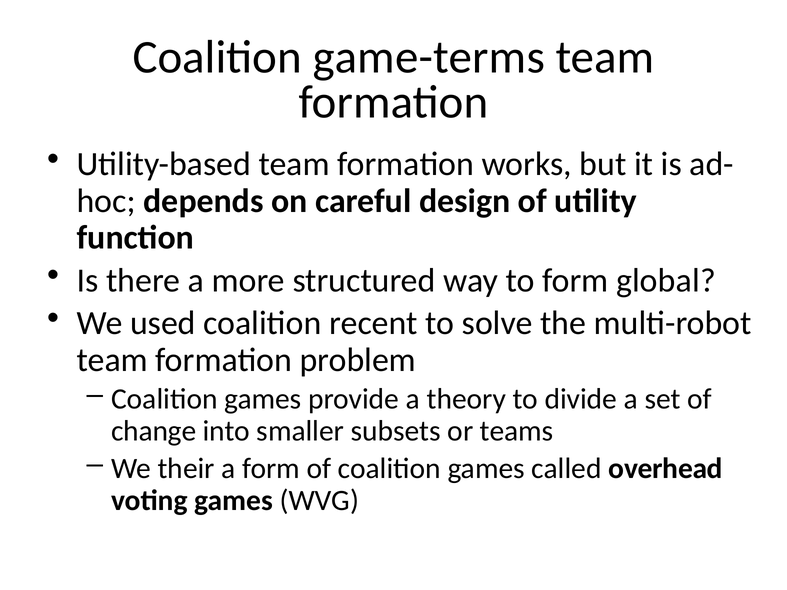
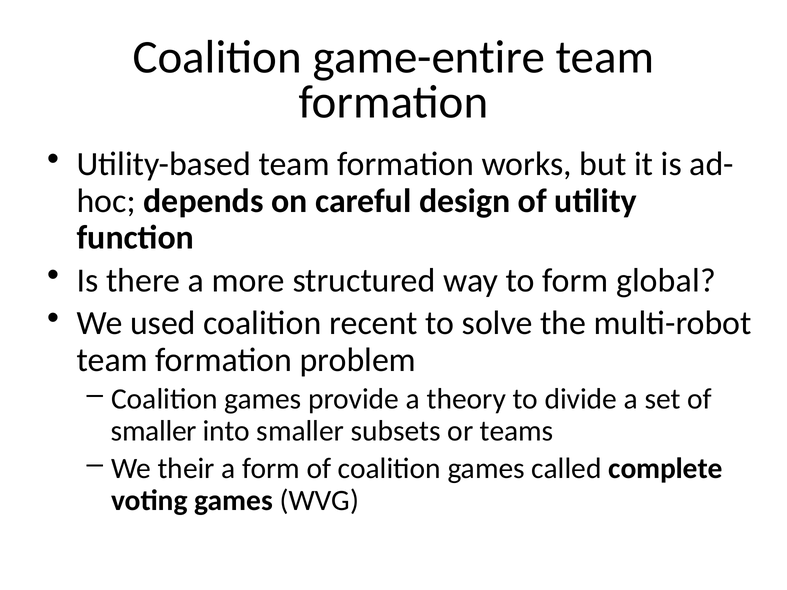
game-terms: game-terms -> game-entire (429, 57)
change: change -> smaller (154, 431)
overhead: overhead -> complete (666, 469)
